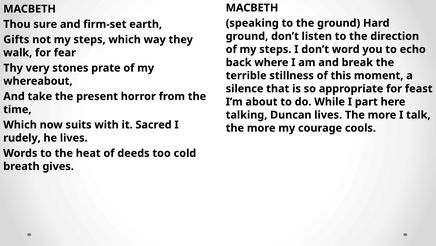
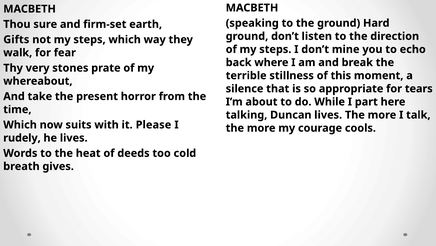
word: word -> mine (346, 49)
feast: feast -> tears (419, 88)
Sacred: Sacred -> Please (153, 124)
